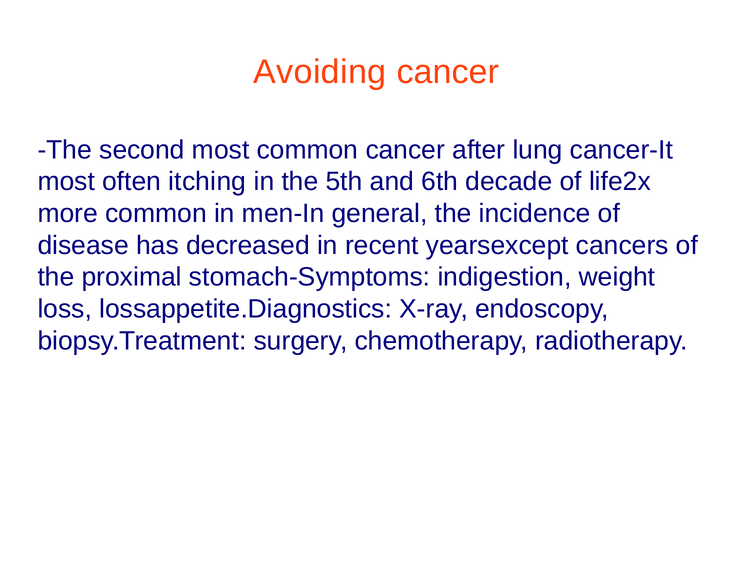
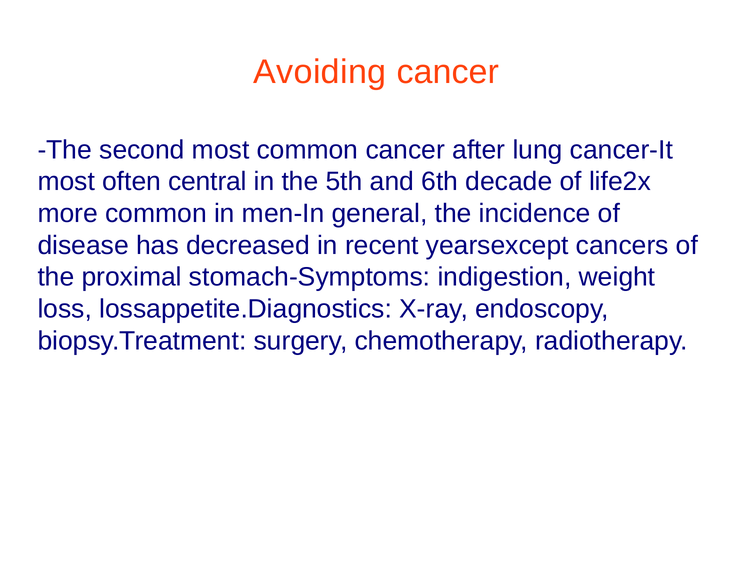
itching: itching -> central (208, 182)
